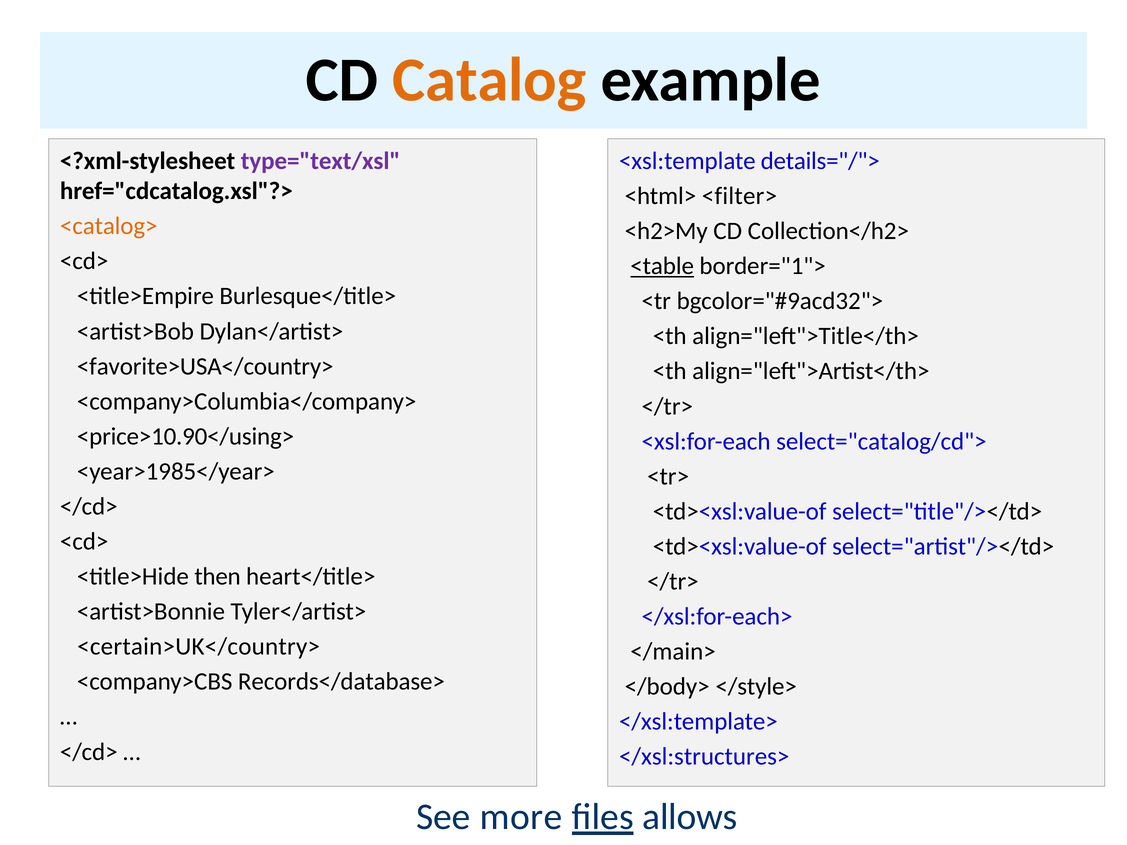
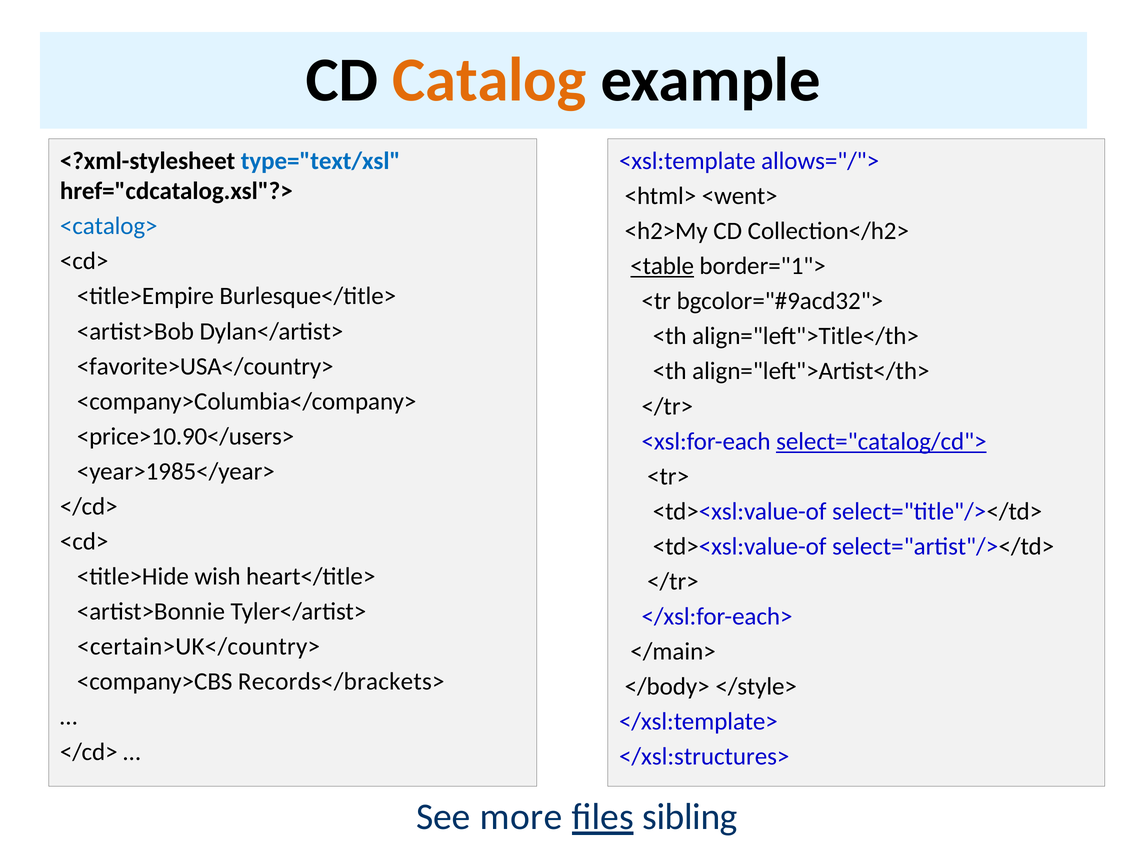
details="/">: details="/"> -> allows="/"> (820, 161)
type="text/xsl colour: purple -> blue (321, 161)
<filter>: <filter> -> <went> (740, 196)
<catalog> colour: orange -> blue (109, 226)
<price>10.90</using>: <price>10.90</using> -> <price>10.90</users> (186, 437)
select="catalog/cd"> underline: none -> present (881, 441)
then: then -> wish (217, 577)
Records</database>: Records</database> -> Records</brackets> (341, 682)
allows: allows -> sibling (690, 817)
